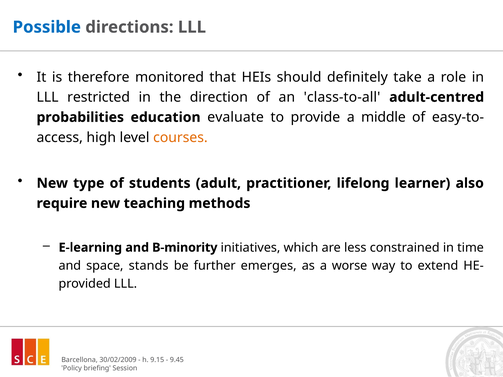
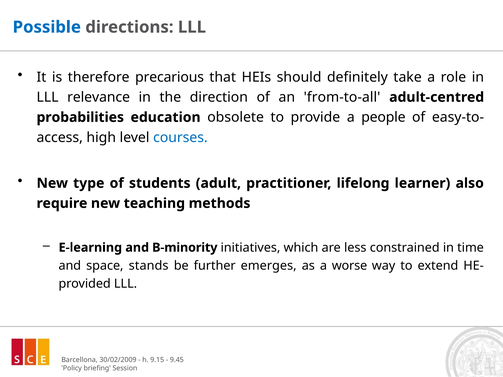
monitored: monitored -> precarious (170, 77)
restricted: restricted -> relevance (99, 97)
class-to-all: class-to-all -> from-to-all (342, 97)
evaluate: evaluate -> obsolete (236, 117)
middle: middle -> people (383, 117)
courses colour: orange -> blue (180, 137)
